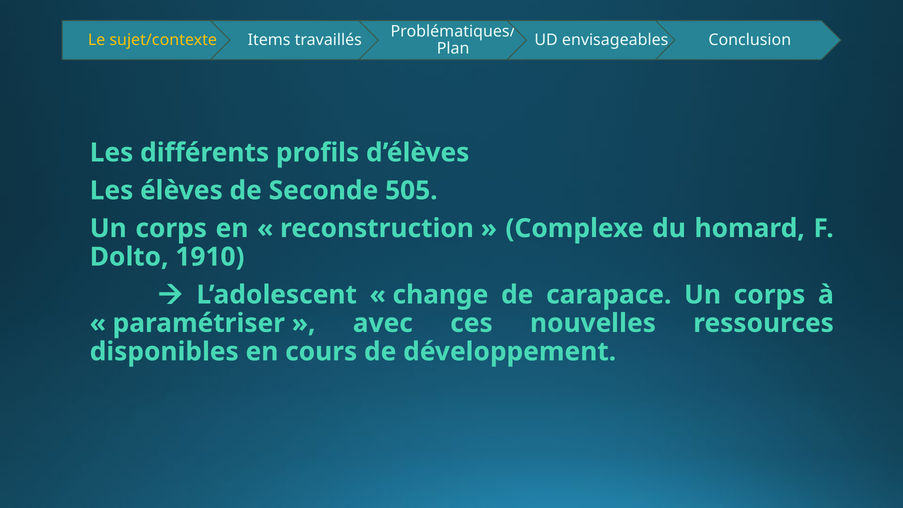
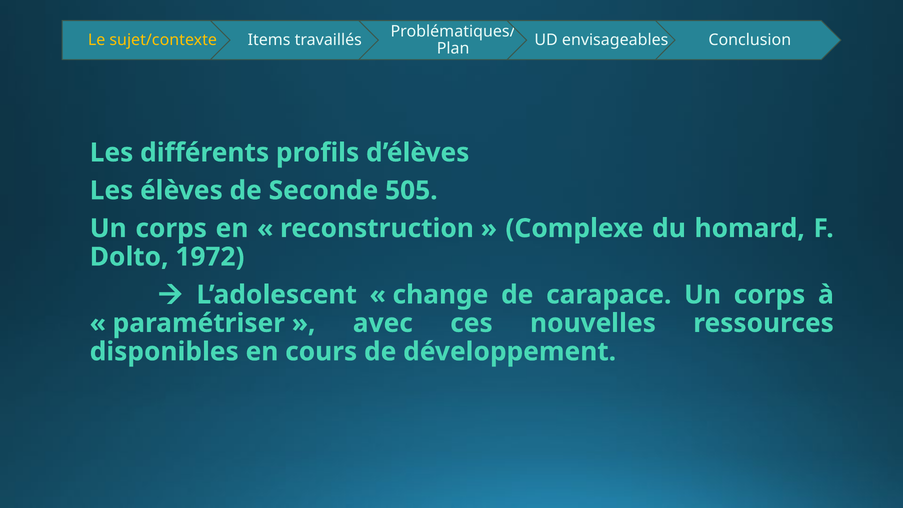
1910: 1910 -> 1972 (210, 257)
